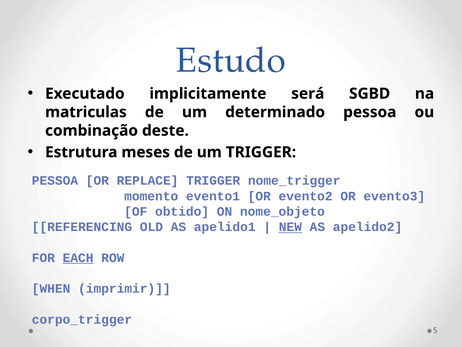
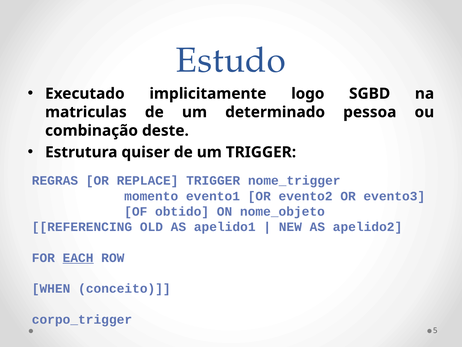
será: será -> logo (308, 93)
meses: meses -> quiser (146, 152)
PESSOA: PESSOA -> REGRAS (55, 180)
NEW underline: present -> none (290, 227)
imprimir: imprimir -> conceito (124, 288)
